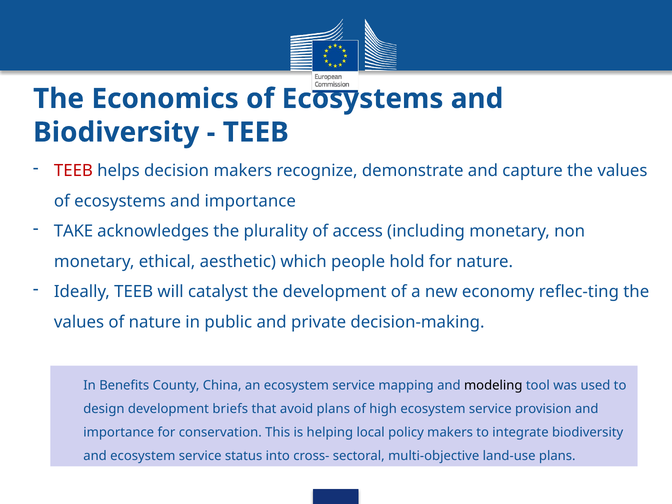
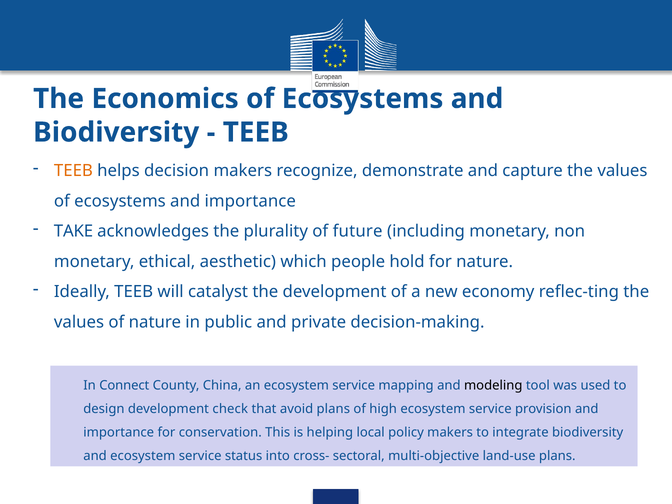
TEEB colour: red -> orange (73, 171)
access: access -> future (358, 231)
Benefits: Benefits -> Connect (124, 386)
briefs: briefs -> check (230, 409)
